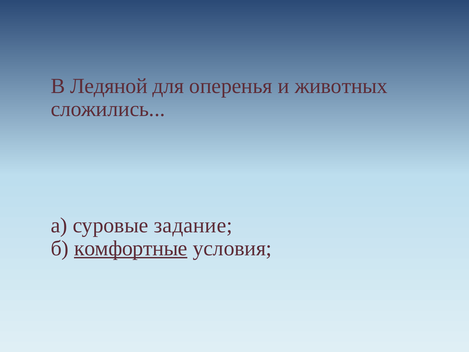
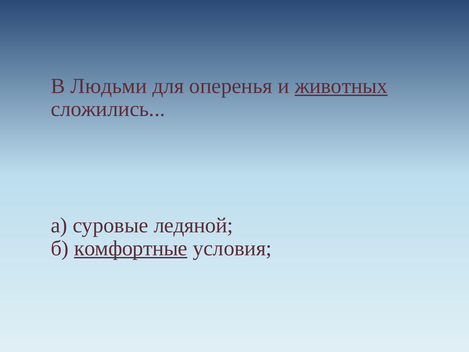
Ледяной: Ледяной -> Людьми (109, 86)
животных underline: none -> present (341, 86)
задание: задание -> ледяной (193, 225)
